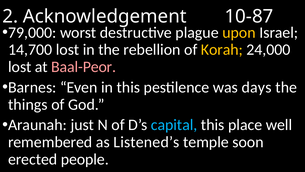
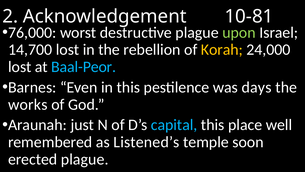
10-87: 10-87 -> 10-81 (249, 16)
79,000: 79,000 -> 76,000 (32, 32)
upon colour: yellow -> light green (239, 32)
Baal-Peor colour: pink -> light blue (84, 67)
things: things -> works (28, 104)
erected people: people -> plague (85, 159)
